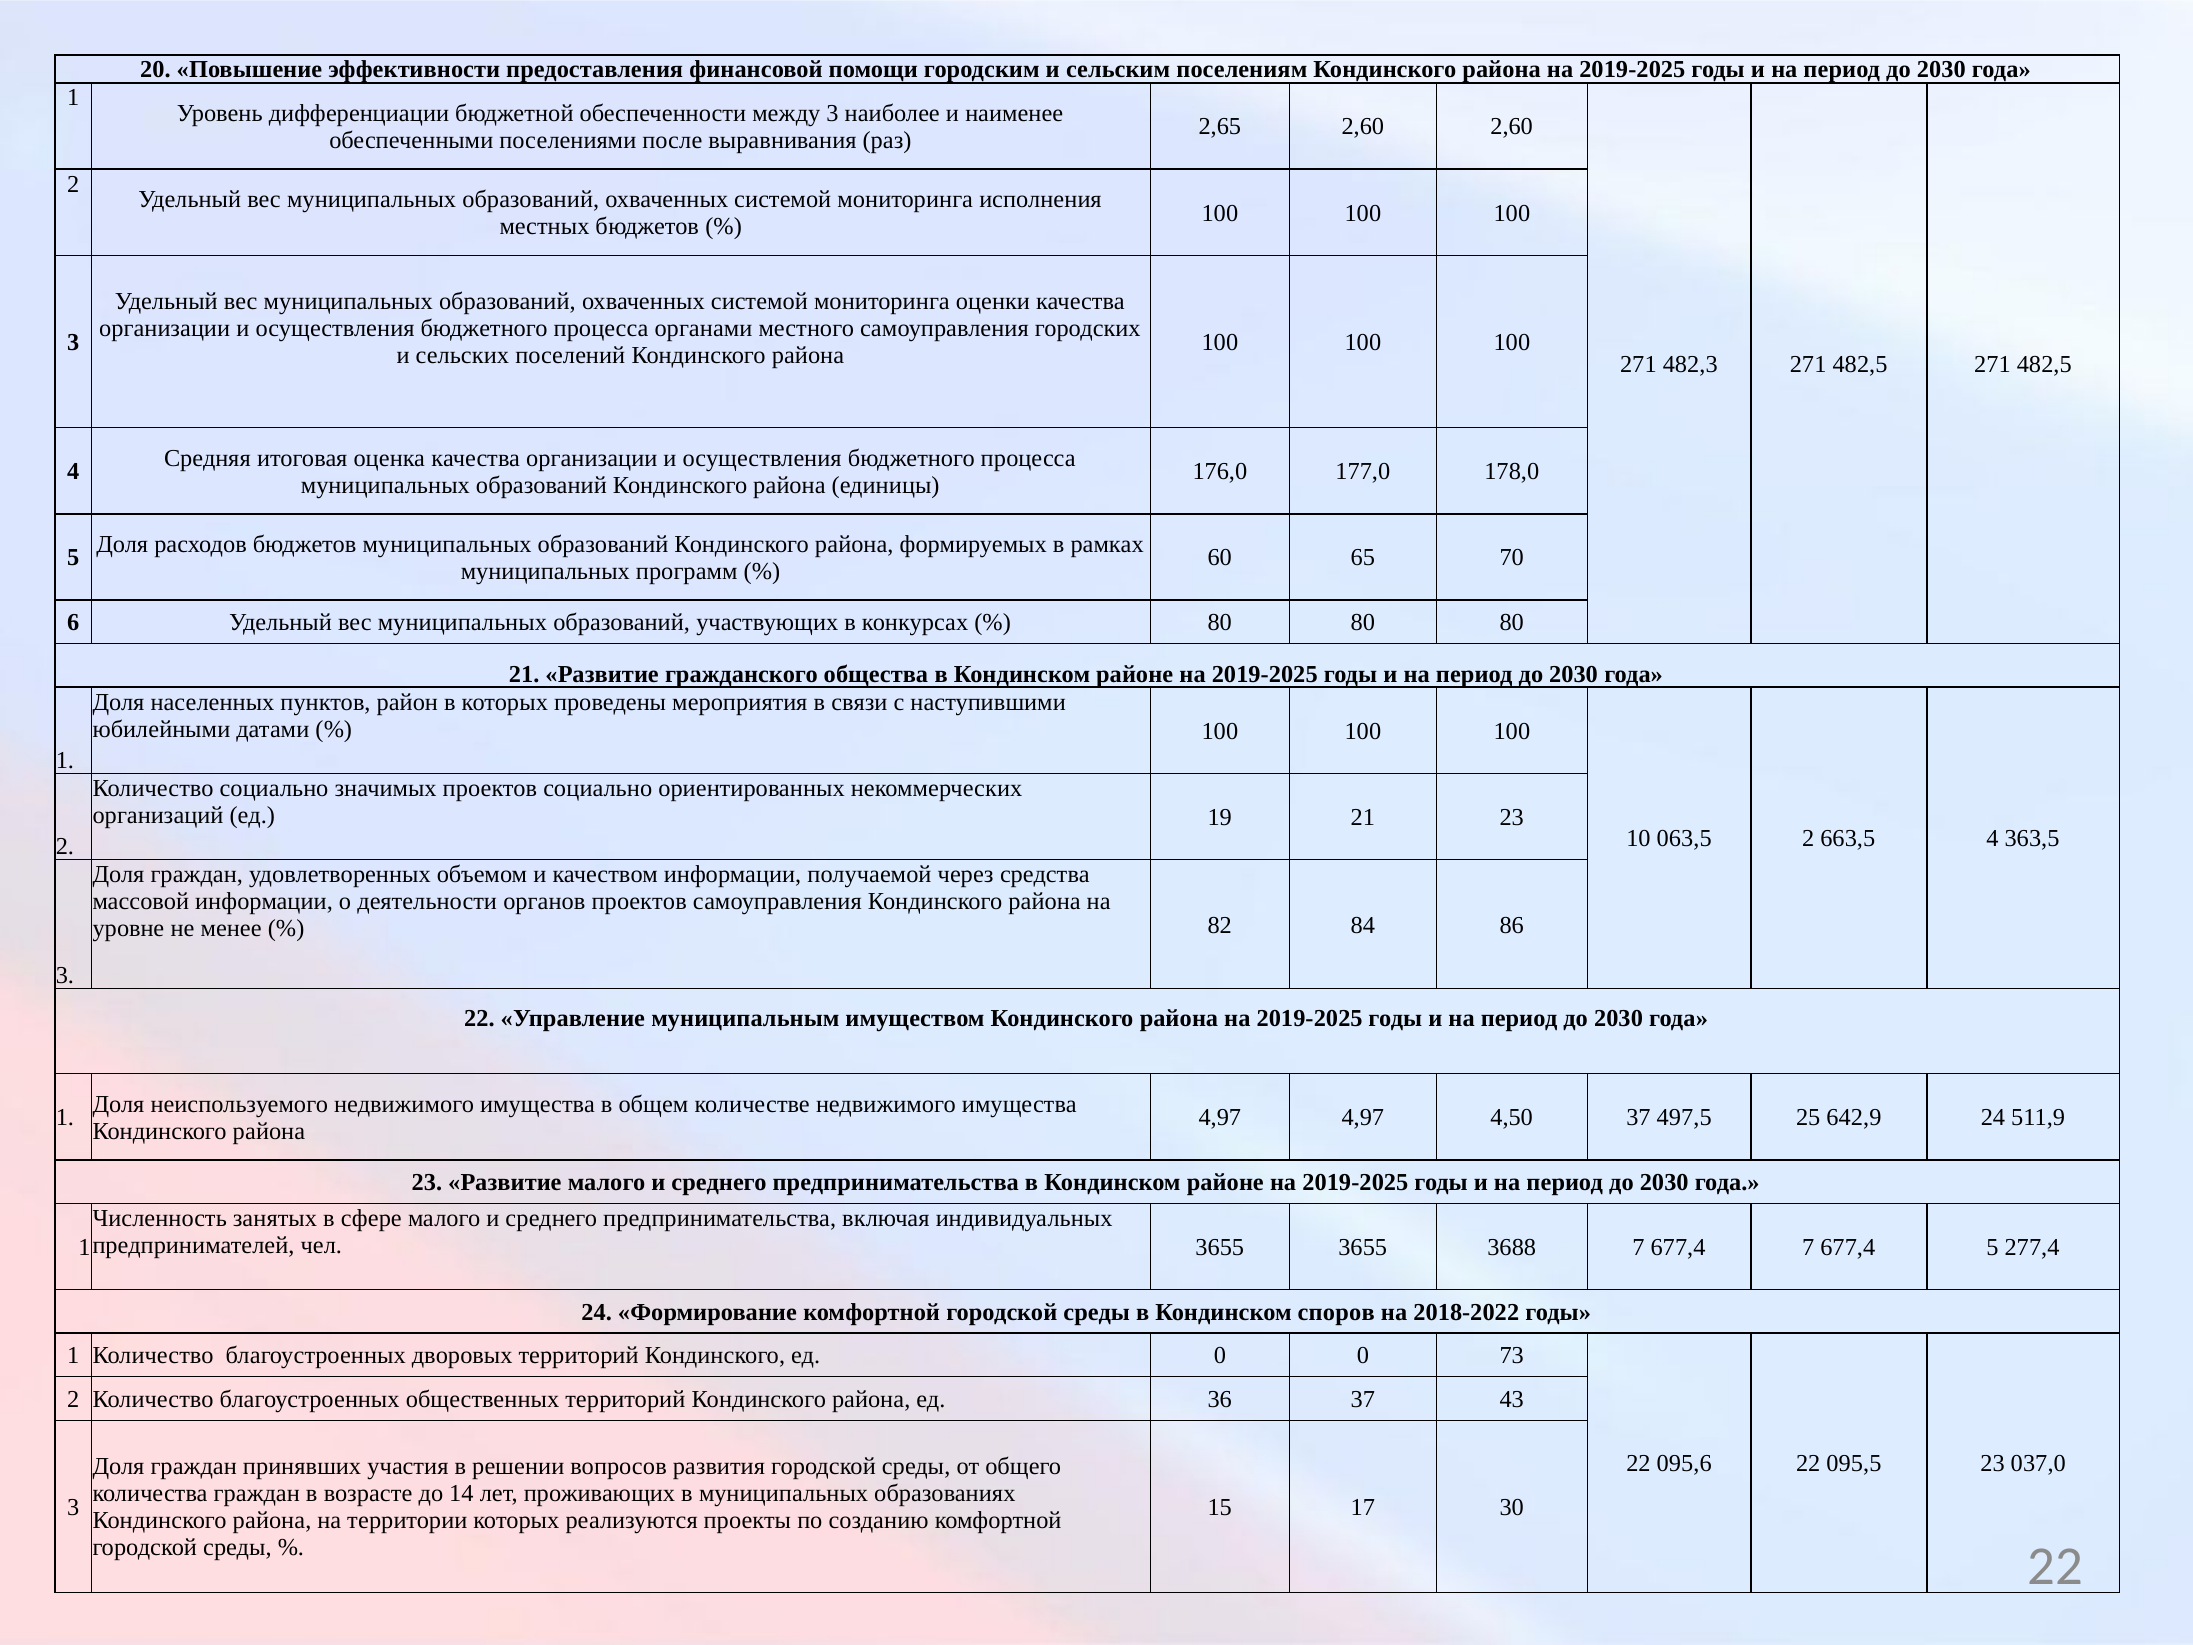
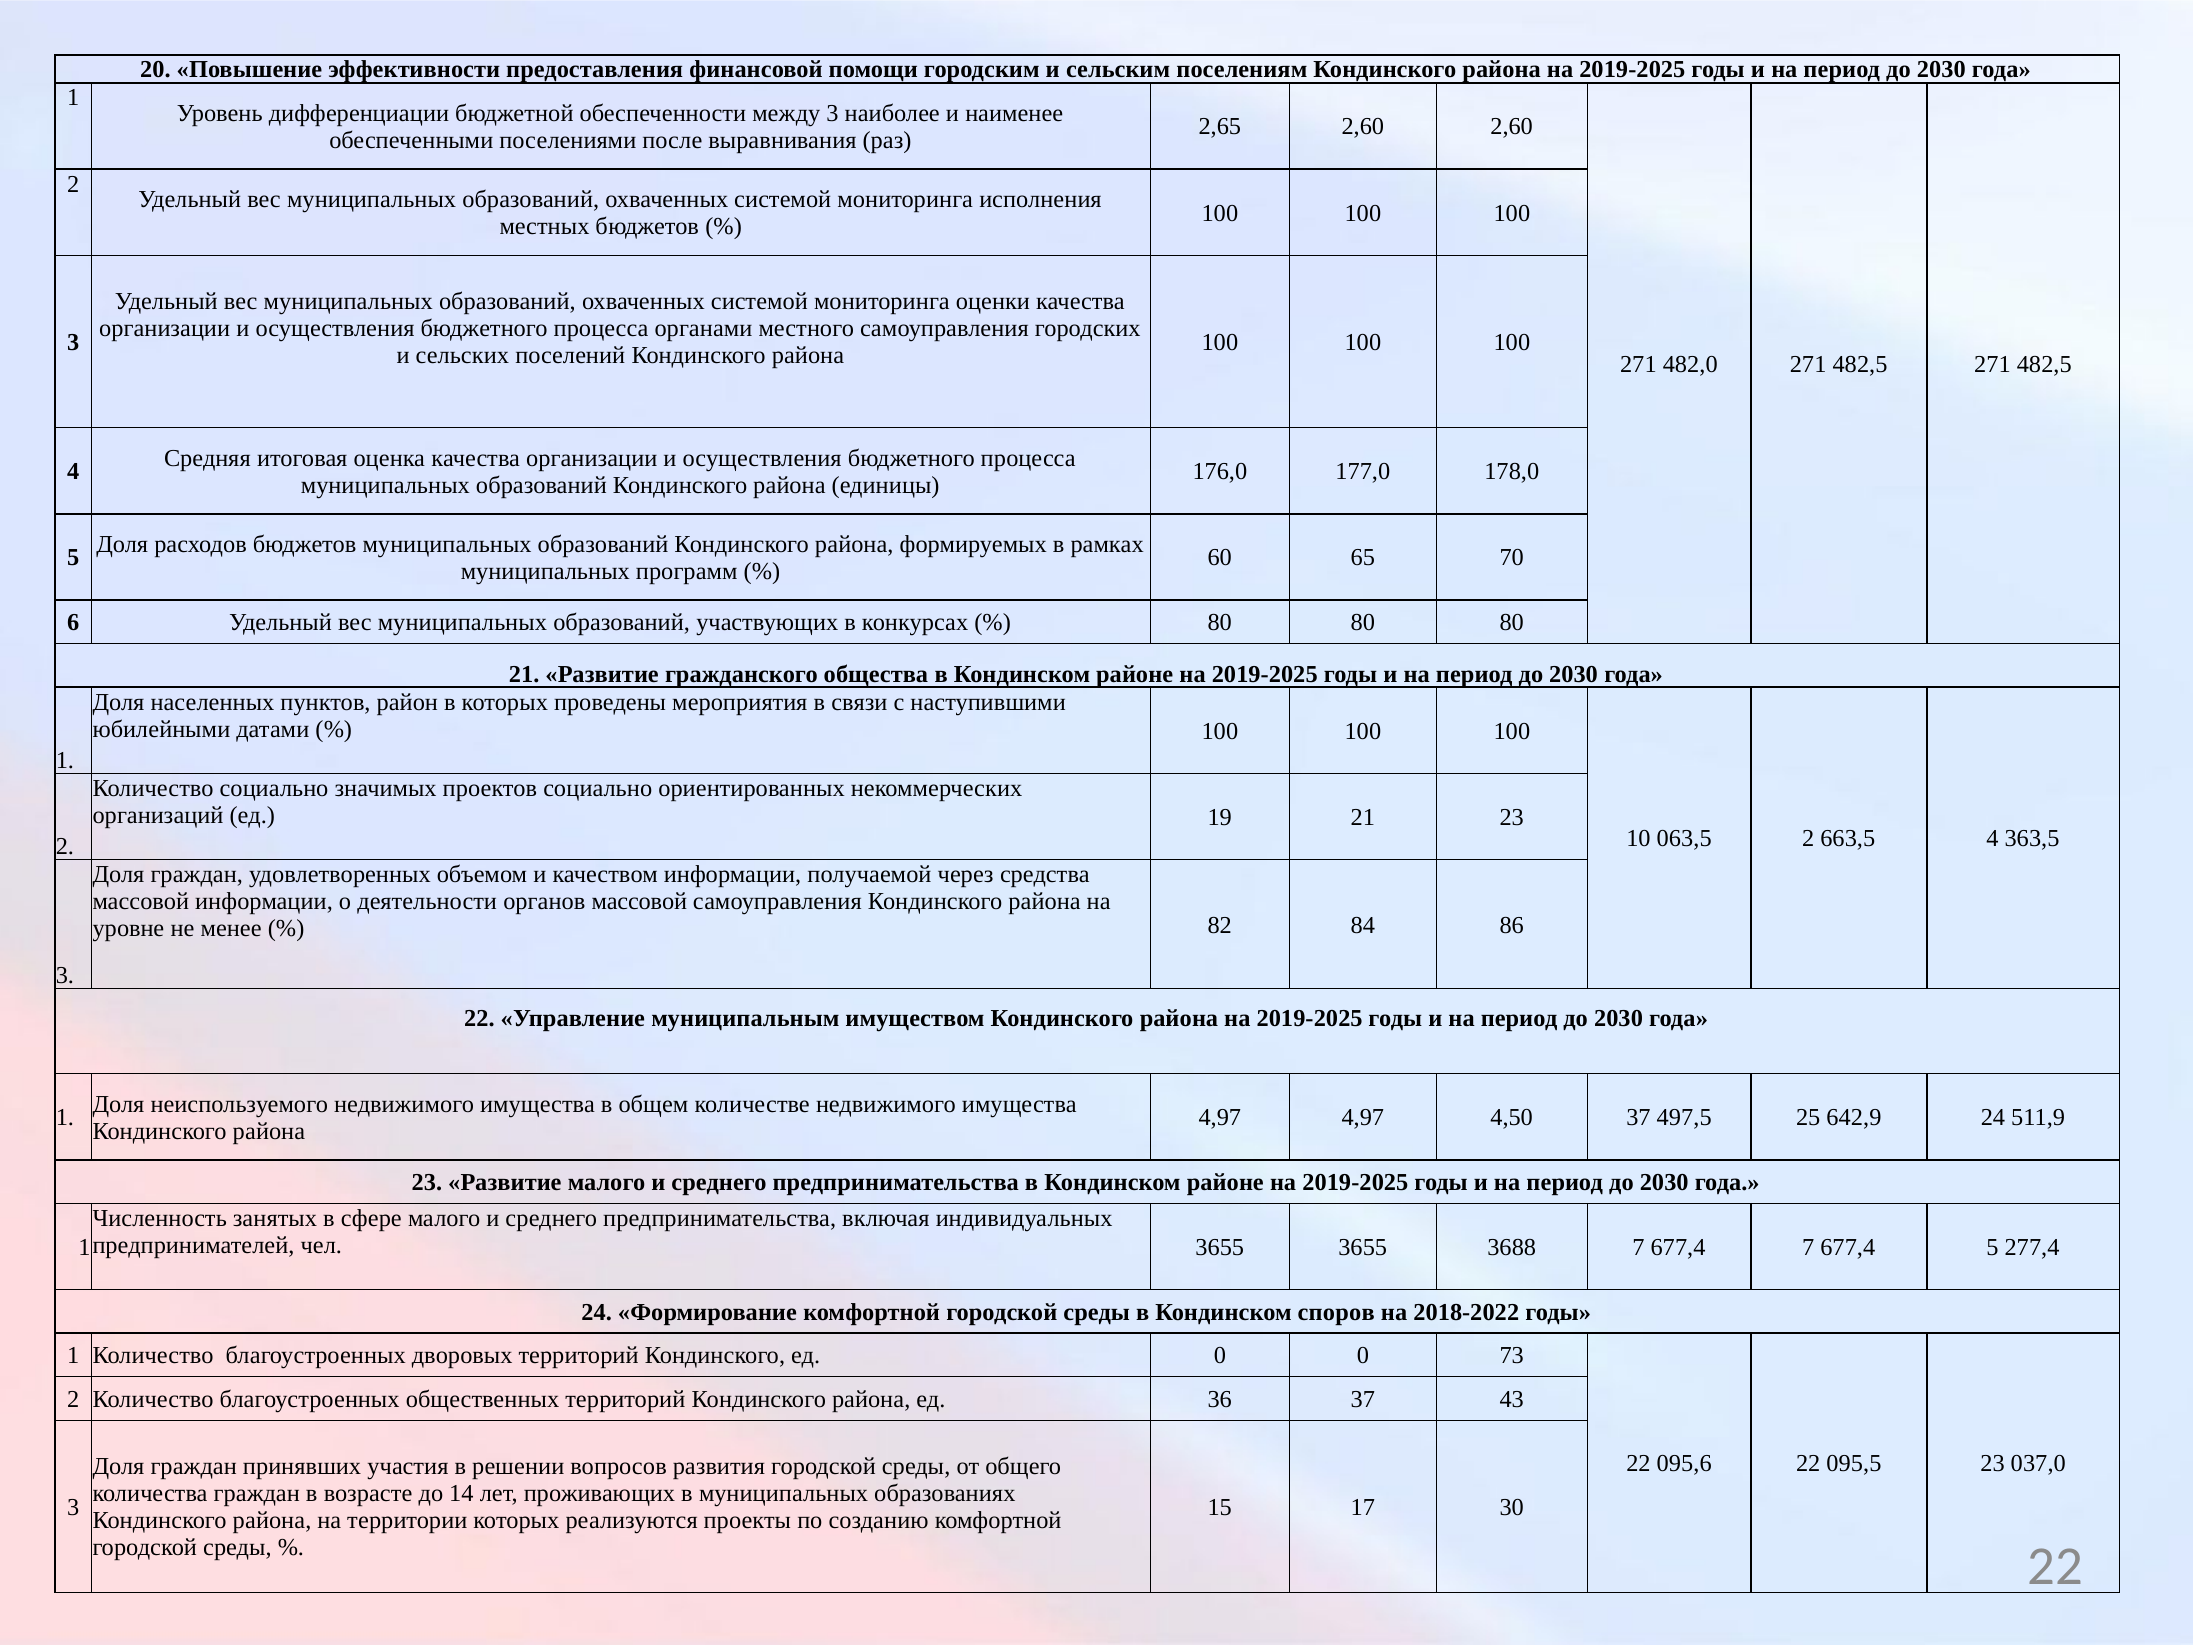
482,3: 482,3 -> 482,0 (1690, 364)
органов проектов: проектов -> массовой (639, 901)
